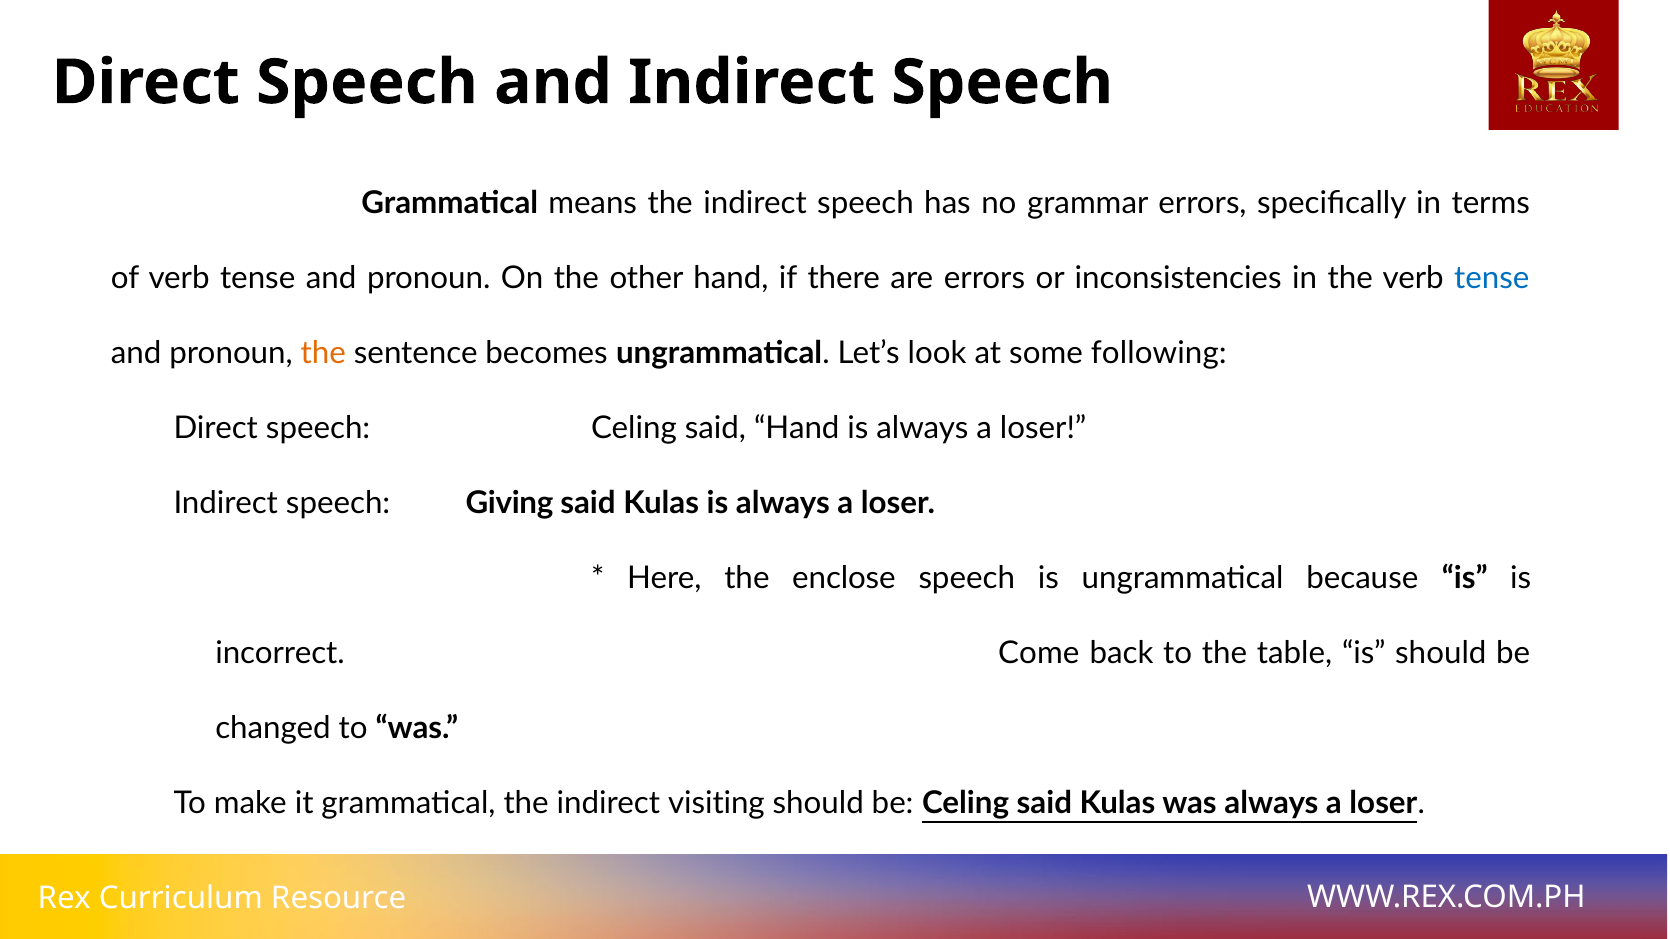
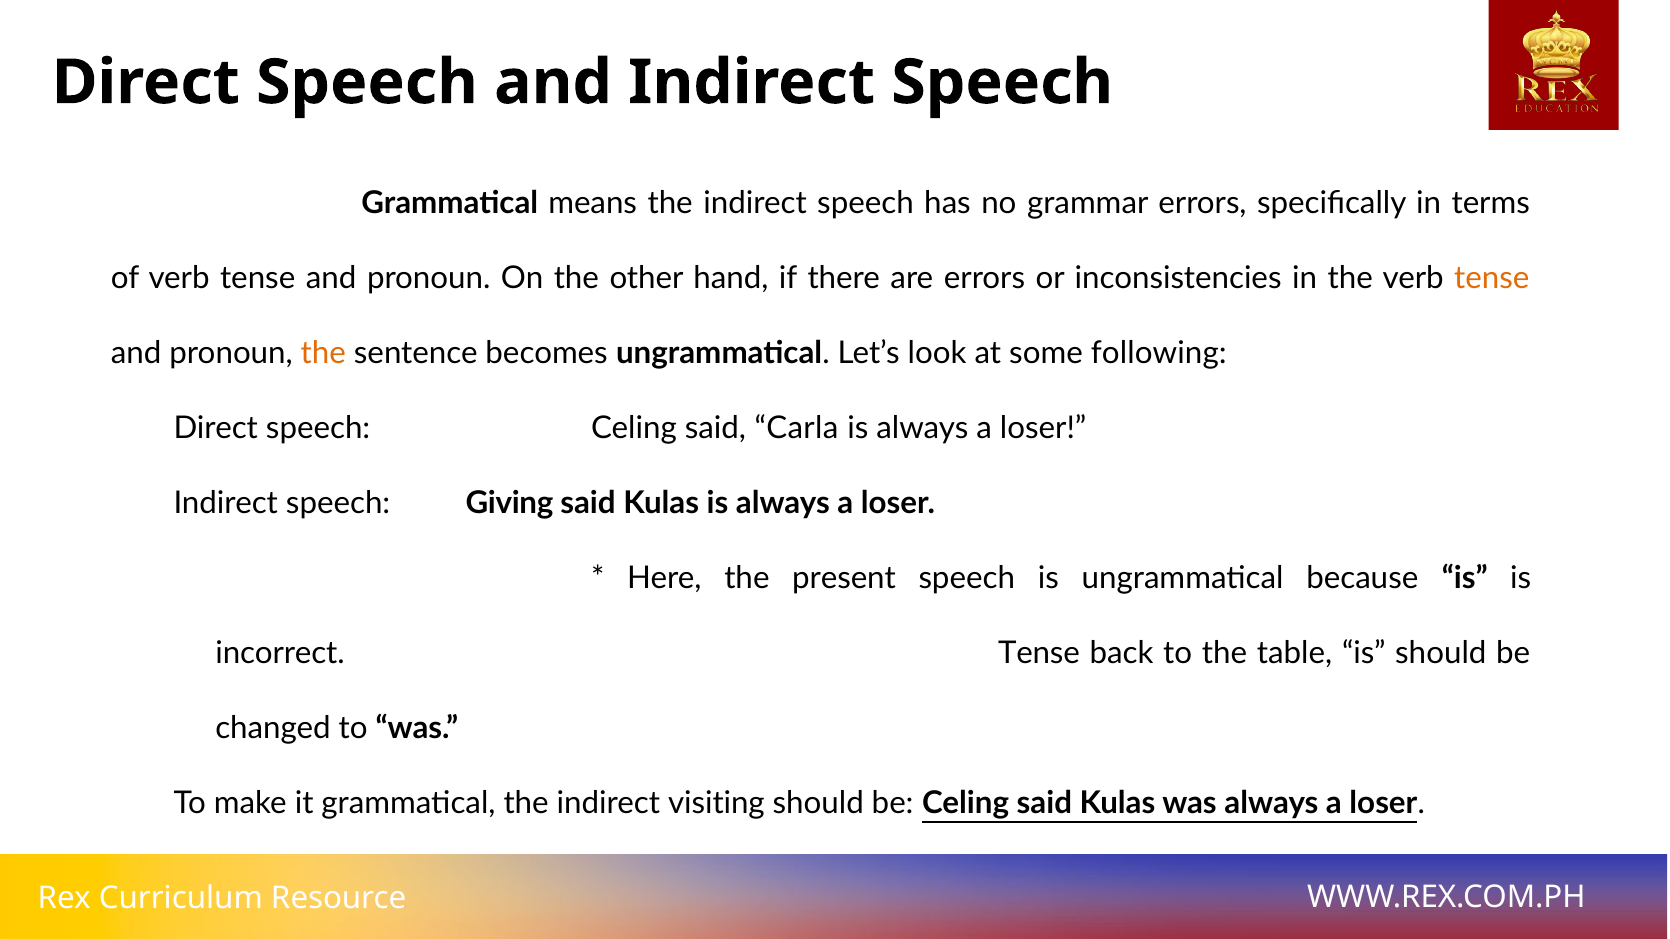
tense colour: blue -> orange (1492, 278)
said Hand: Hand -> Carla (797, 428)
enclose: enclose -> present (844, 579)
incorrect Come: Come -> Tense (1039, 654)
